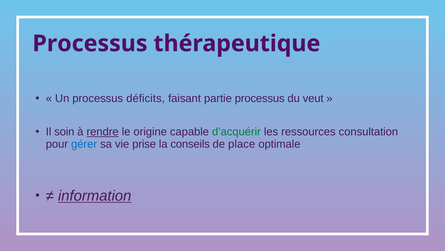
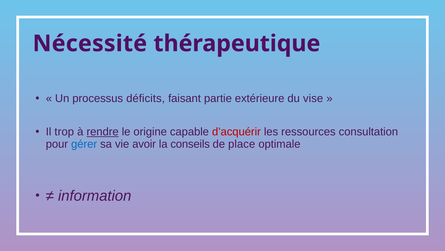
Processus: Processus -> Nécessité (90, 43)
partie processus: processus -> extérieure (260, 98)
veut: veut -> vise (313, 98)
soin: soin -> trop (64, 132)
d’acquérir colour: green -> red (236, 132)
prise: prise -> avoir (144, 144)
information underline: present -> none (95, 195)
